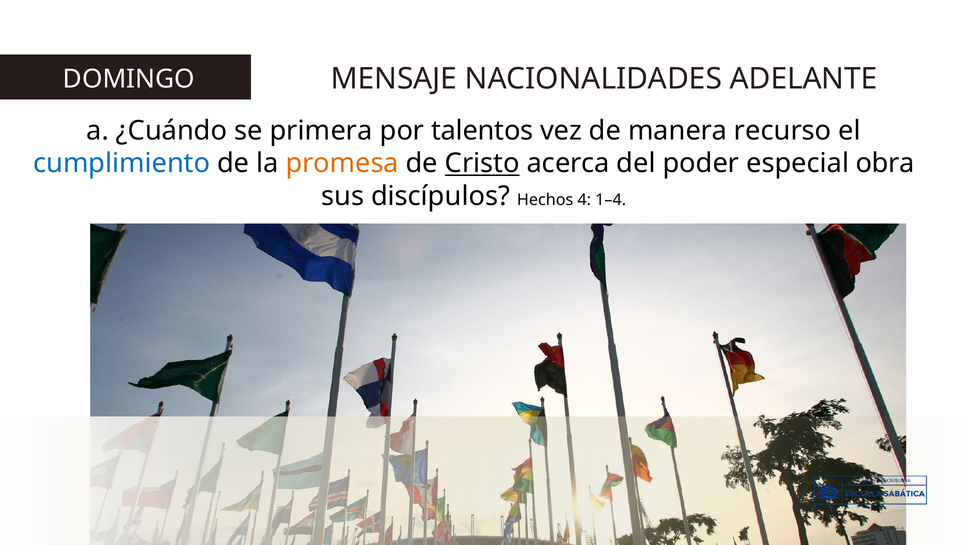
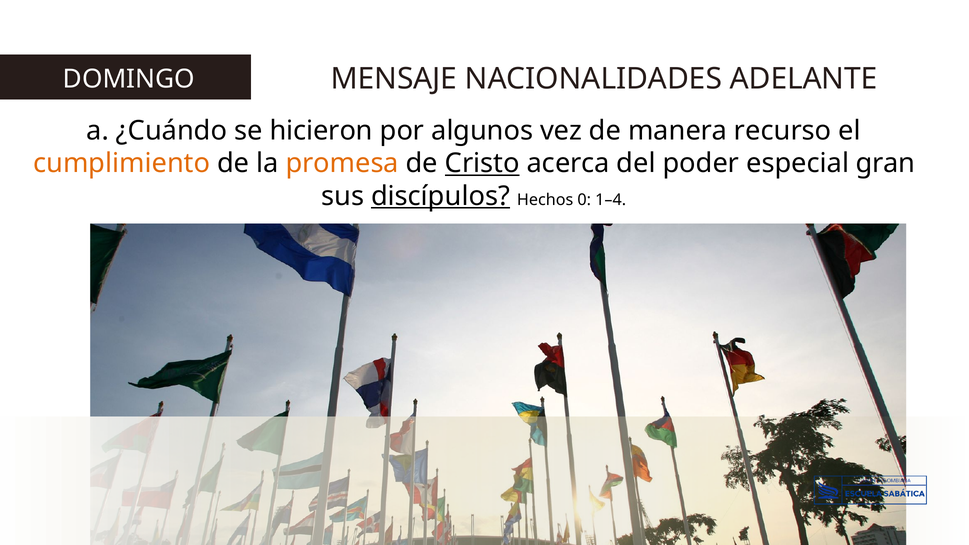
primera: primera -> hicieron (321, 131)
talentos: talentos -> algunos (482, 131)
cumplimiento colour: blue -> orange (122, 163)
obra: obra -> gran (885, 163)
discípulos underline: none -> present (441, 196)
4: 4 -> 0 (584, 200)
